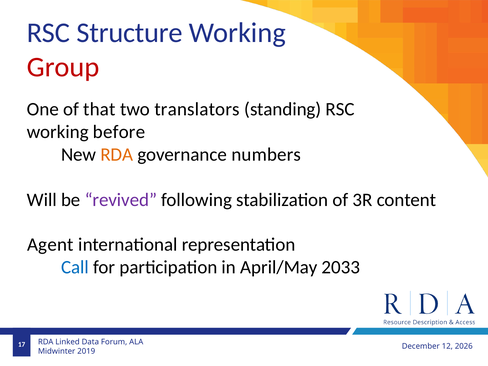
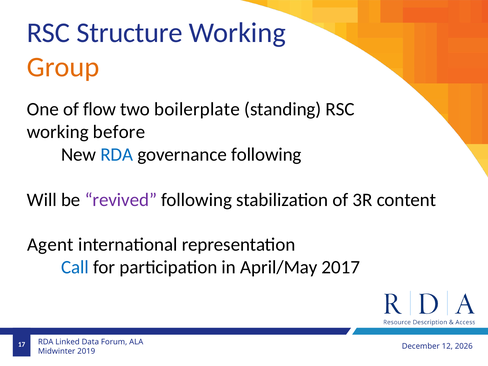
Group colour: red -> orange (63, 67)
that: that -> flow (100, 109)
translators: translators -> boilerplate (197, 109)
RDA colour: orange -> blue (117, 155)
governance numbers: numbers -> following (266, 155)
2033: 2033 -> 2017 (341, 267)
